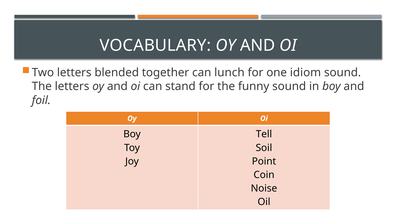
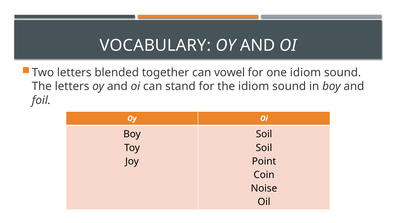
lunch: lunch -> vowel (230, 72)
the funny: funny -> idiom (254, 86)
Tell: Tell -> Soil (264, 134)
